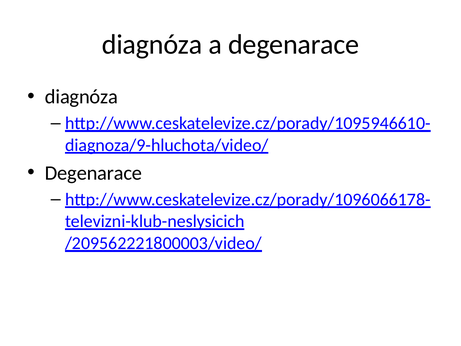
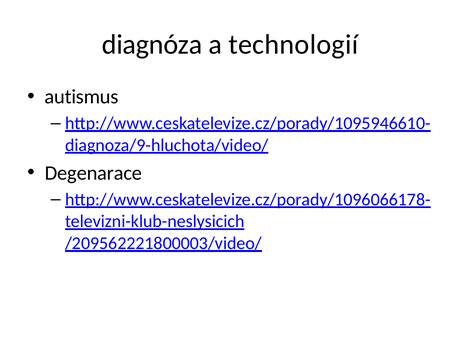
a degenarace: degenarace -> technologií (293, 45)
diagnóza: diagnóza -> autismus (81, 97)
